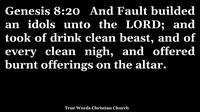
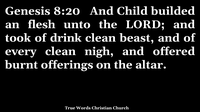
Fault: Fault -> Child (132, 11)
idols: idols -> flesh (42, 25)
